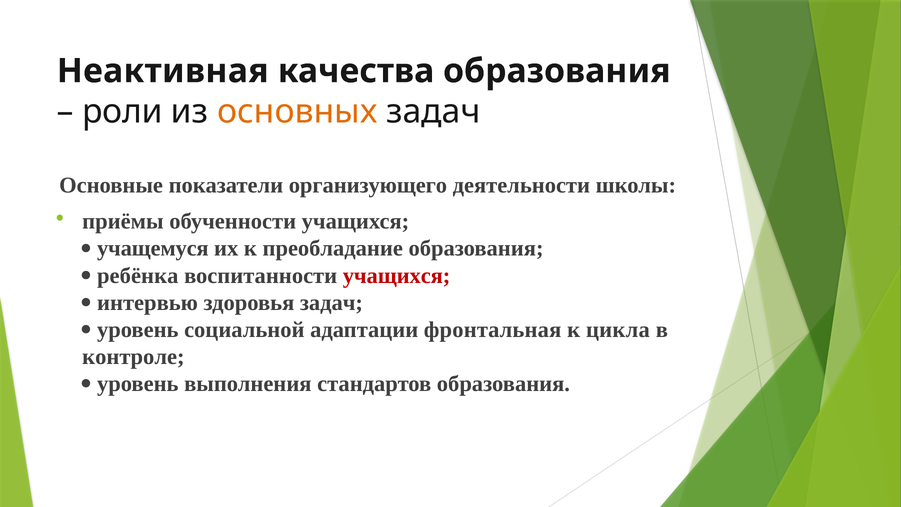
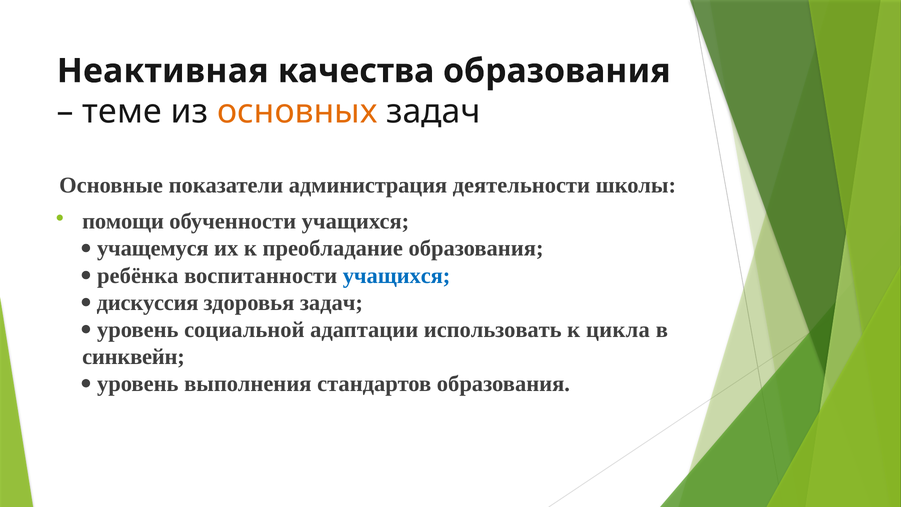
роли: роли -> теме (122, 112)
организующего: организующего -> администрация (368, 185)
приёмы: приёмы -> помощи (123, 221)
учащихся colour: red -> blue (397, 275)
интервью: интервью -> дискуссия (148, 303)
фронтальная: фронтальная -> использовать (493, 330)
контроле: контроле -> синквейн (133, 357)
